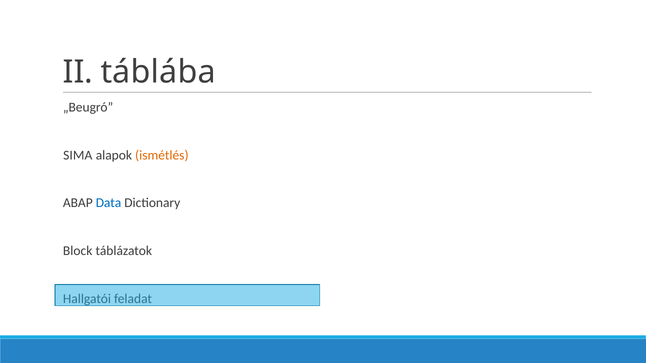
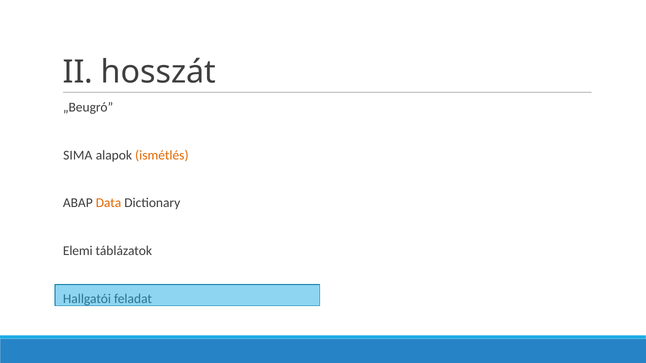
táblába: táblába -> hosszát (158, 72)
Data colour: blue -> orange (109, 203)
Block: Block -> Elemi (78, 251)
